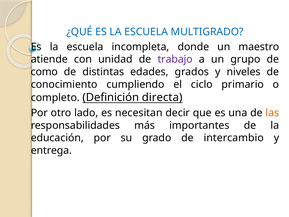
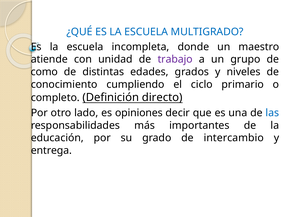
directa: directa -> directo (162, 97)
necesitan: necesitan -> opiniones (139, 113)
las colour: orange -> blue (272, 113)
